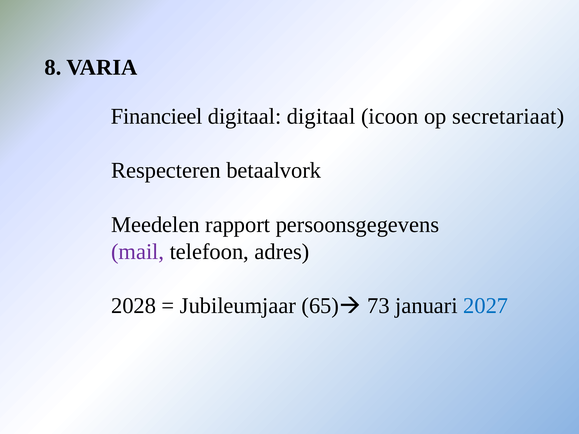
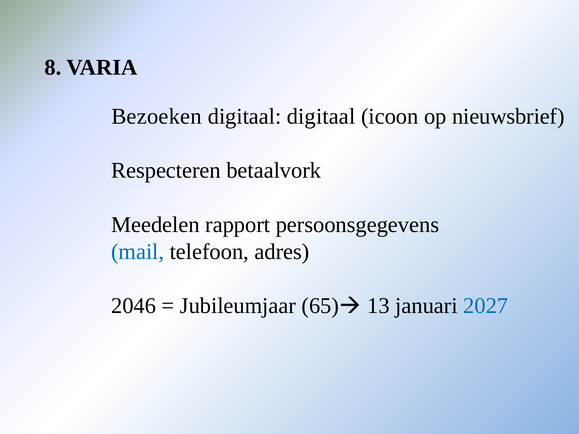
Financieel: Financieel -> Bezoeken (157, 117)
secretariaat: secretariaat -> nieuwsbrief (508, 117)
mail colour: purple -> blue (138, 252)
2028: 2028 -> 2046 (134, 306)
73: 73 -> 13 (378, 306)
